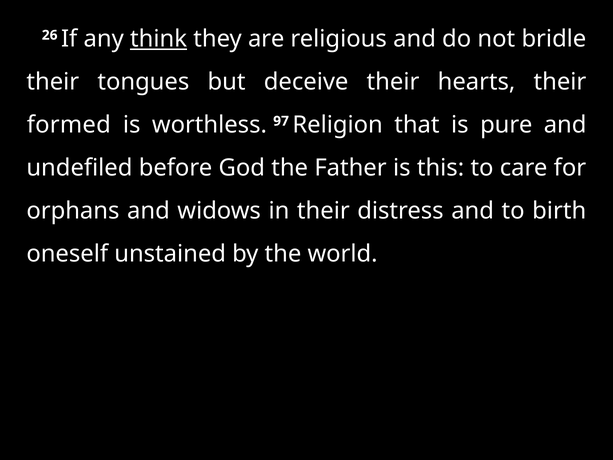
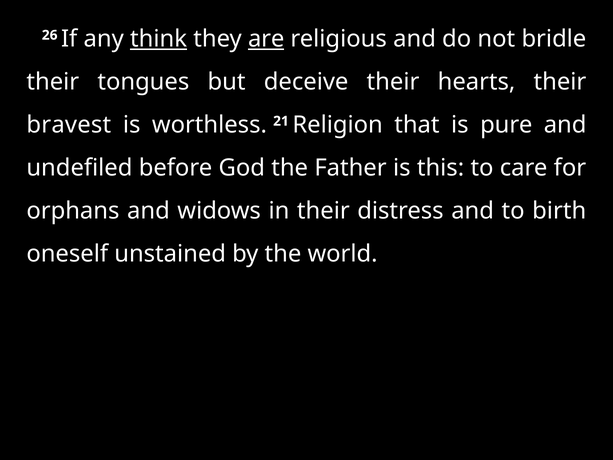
are underline: none -> present (266, 39)
formed: formed -> bravest (69, 125)
97: 97 -> 21 (281, 121)
